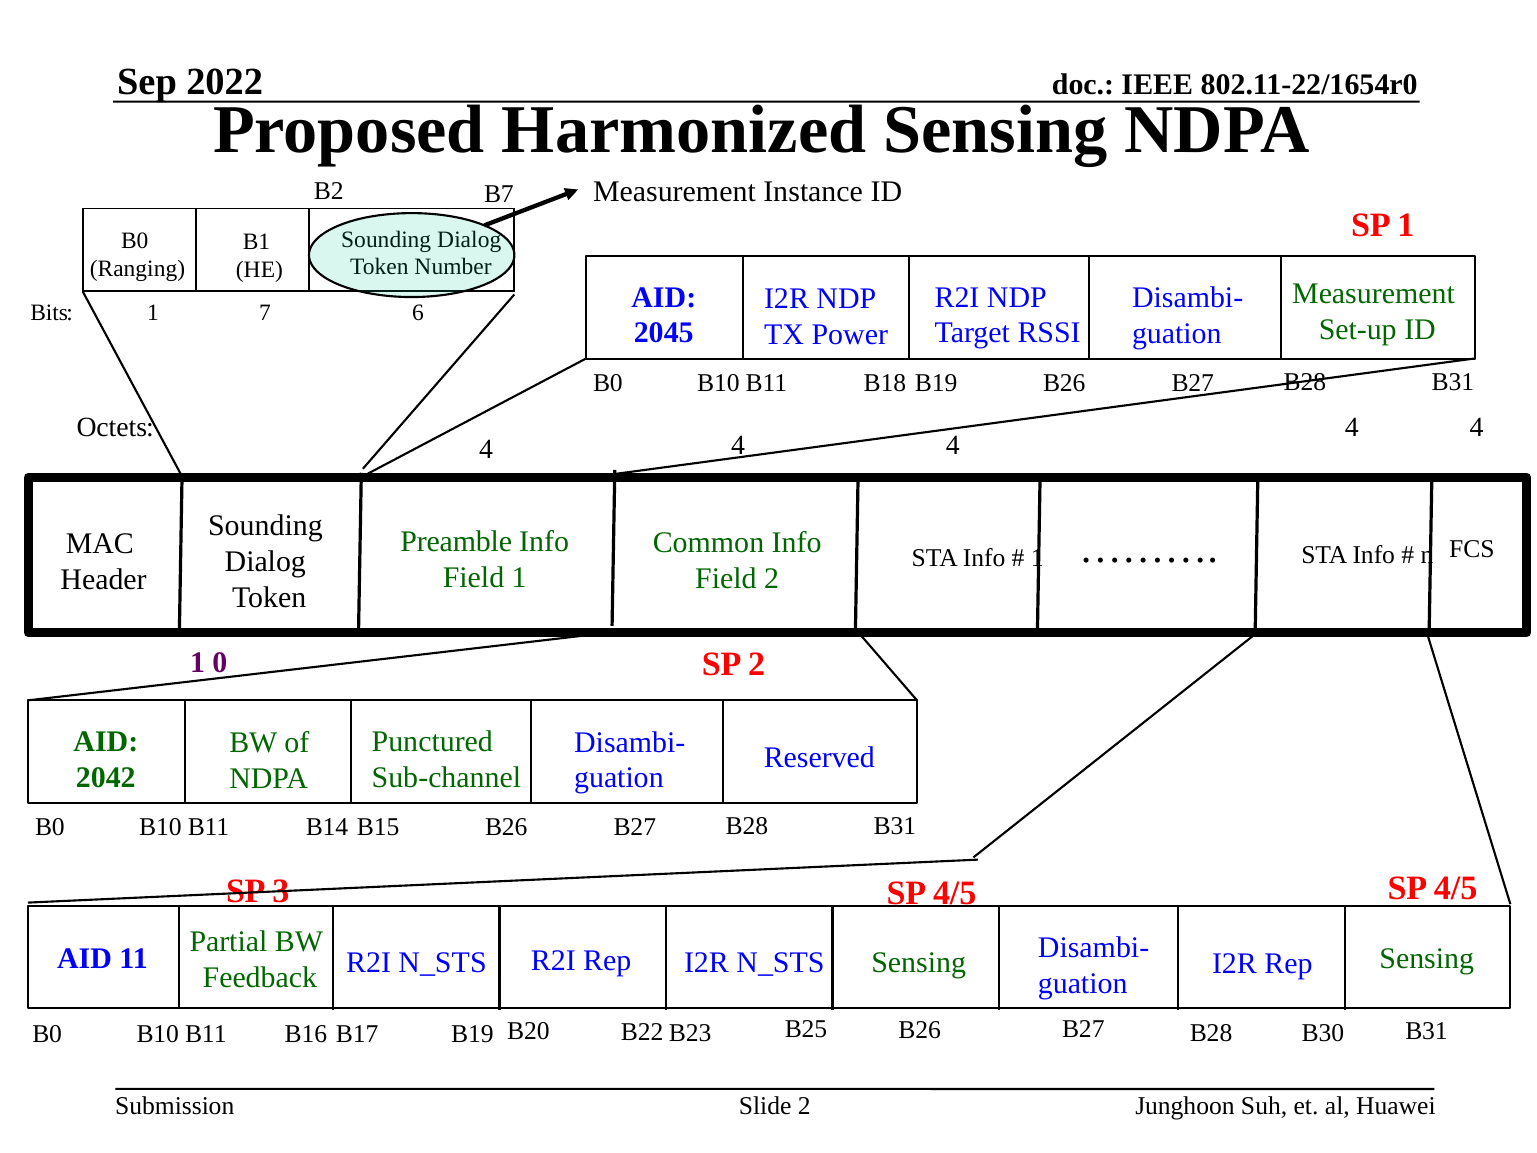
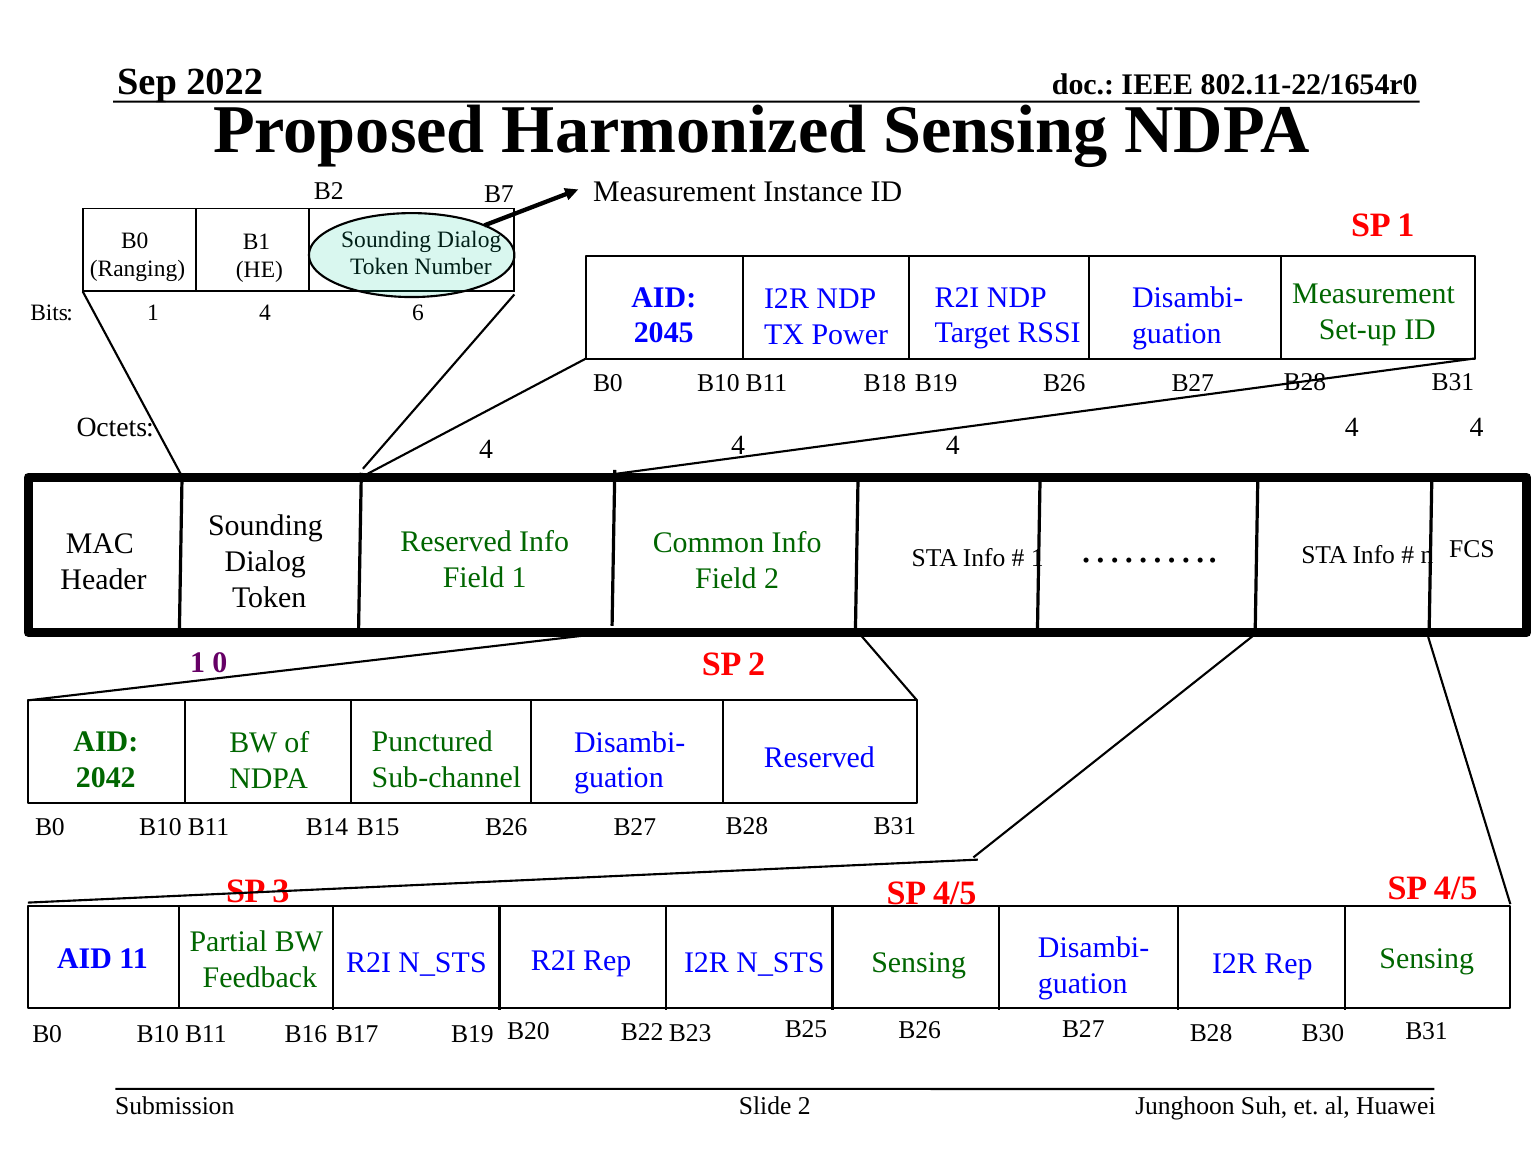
1 7: 7 -> 4 (265, 313)
Preamble: Preamble -> Reserved (456, 542)
